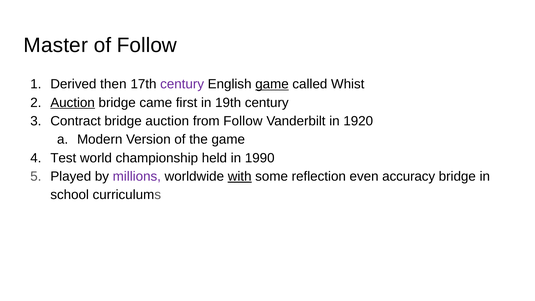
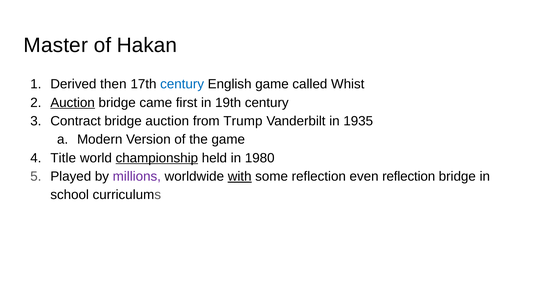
of Follow: Follow -> Hakan (147, 45)
century colour: purple -> blue (182, 84)
game underline: present -> none (272, 84)
from Follow: Follow -> Trump (243, 121)
1920: 1920 -> 1935 (358, 121)
Test: Test -> Title (63, 158)
championship underline: none -> present (157, 158)
1990: 1990 -> 1980 (260, 158)
even accuracy: accuracy -> reflection (409, 176)
